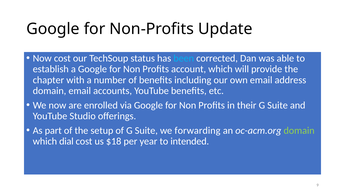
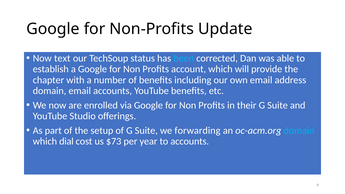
Now cost: cost -> text (62, 58)
domain colour: light green -> light blue (299, 131)
$18: $18 -> $73 (114, 141)
to intended: intended -> accounts (190, 141)
